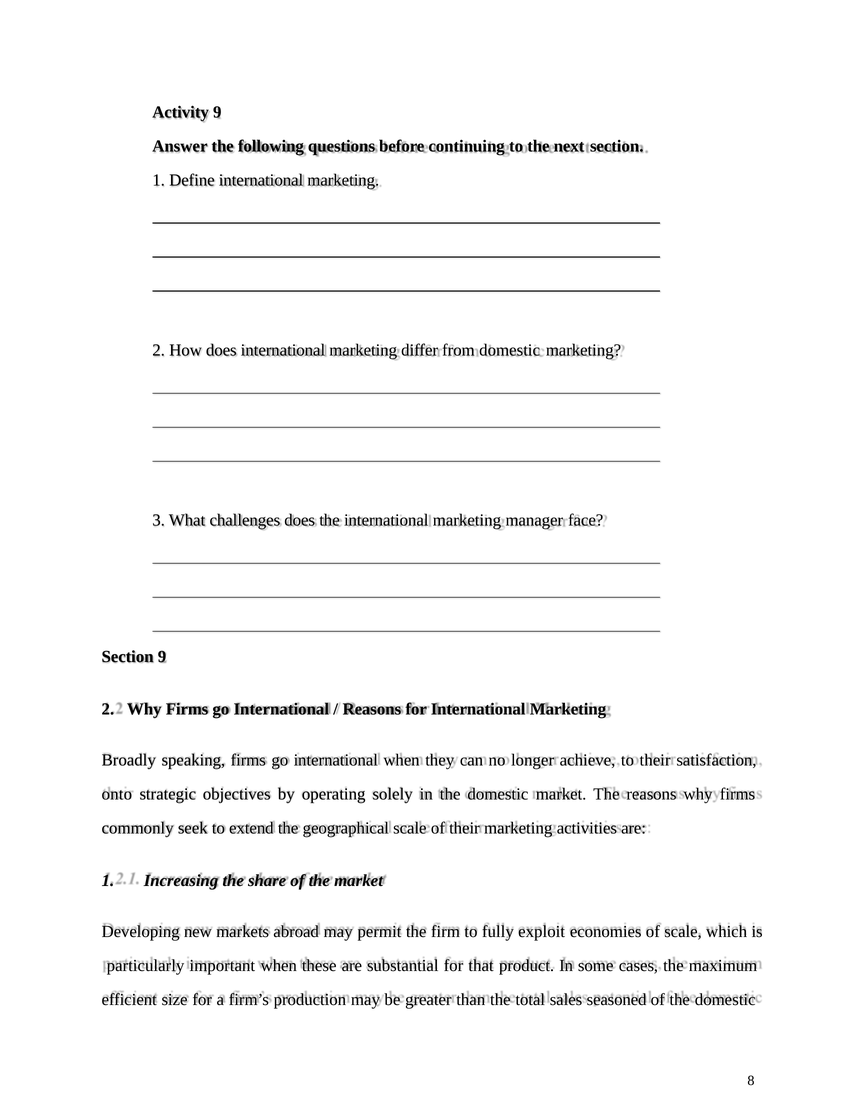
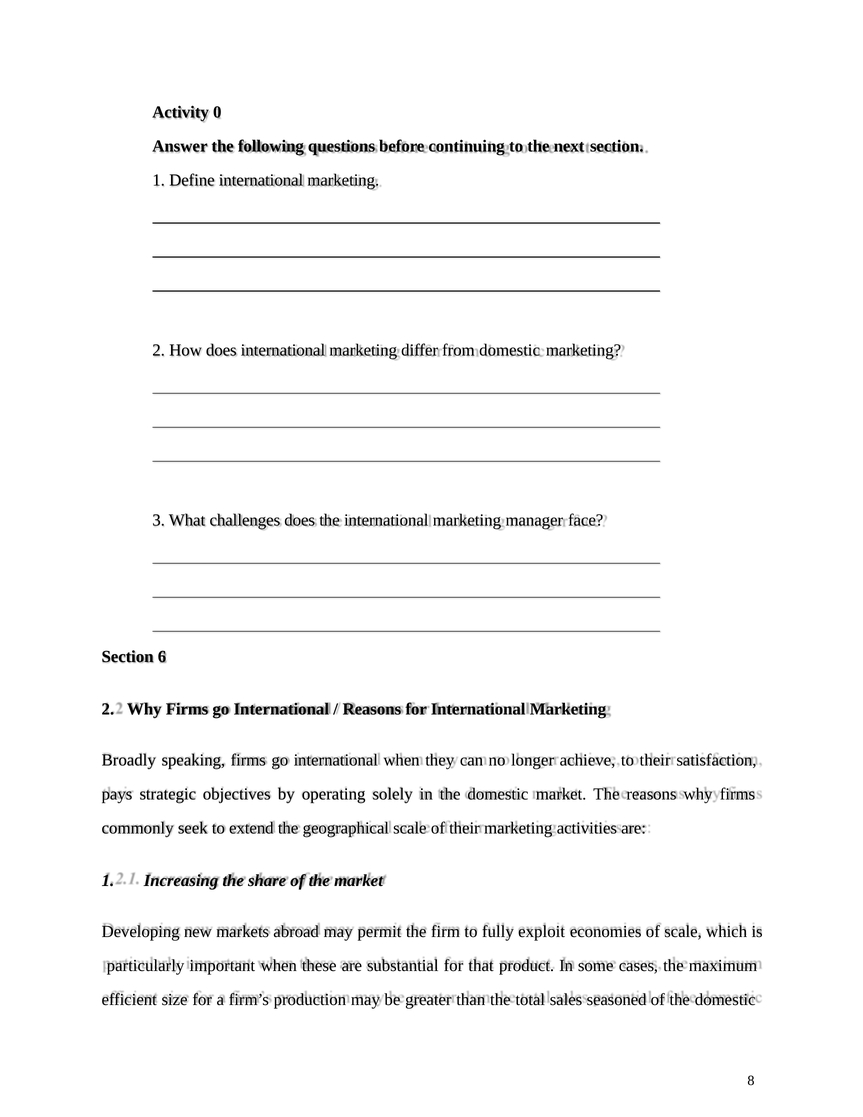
Activity 9: 9 -> 0 (217, 112)
Section 9: 9 -> 6 (162, 657)
onto: onto -> pays (117, 794)
